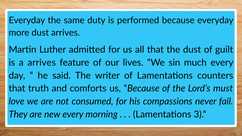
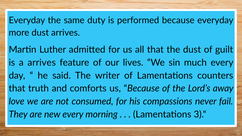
must: must -> away (223, 89)
